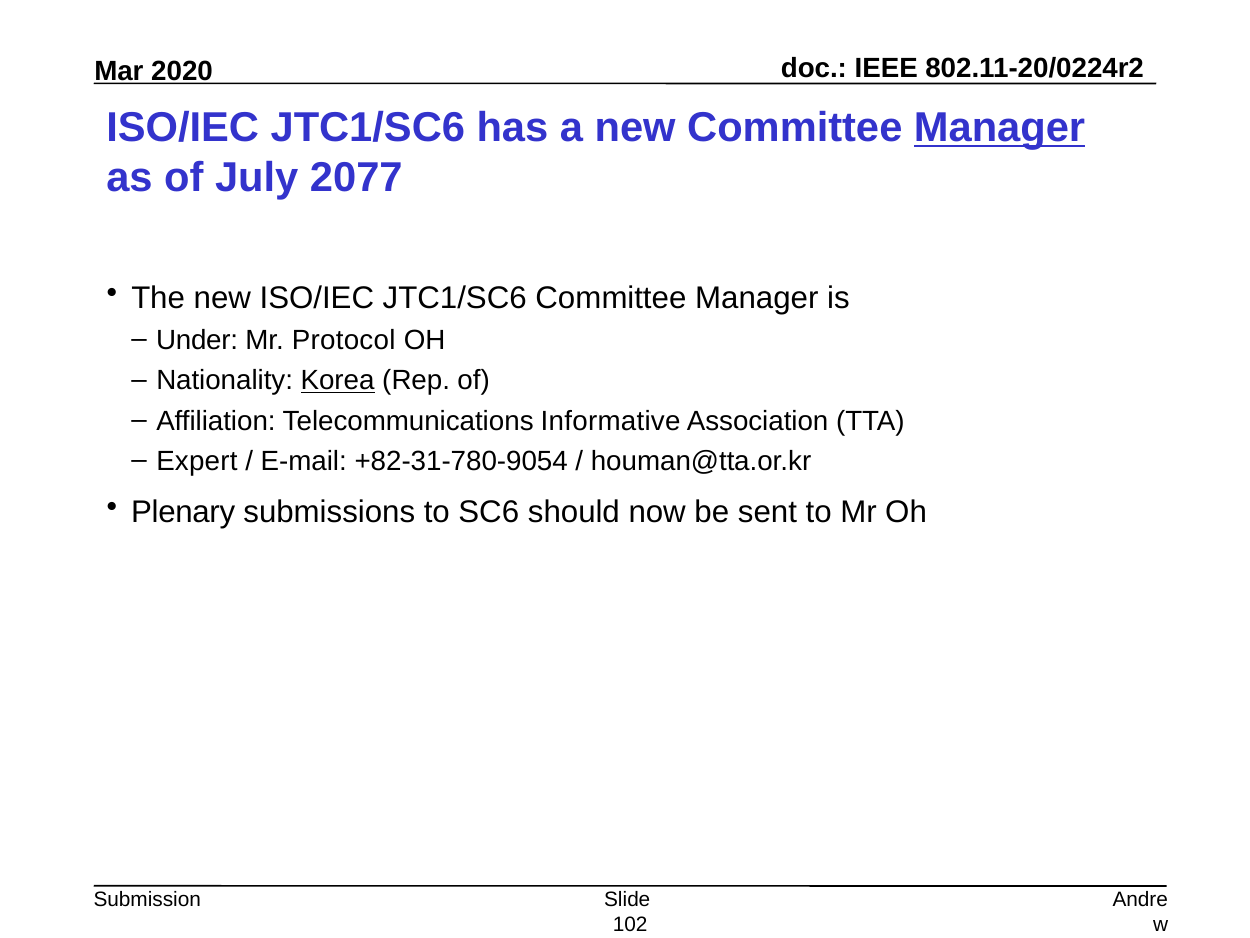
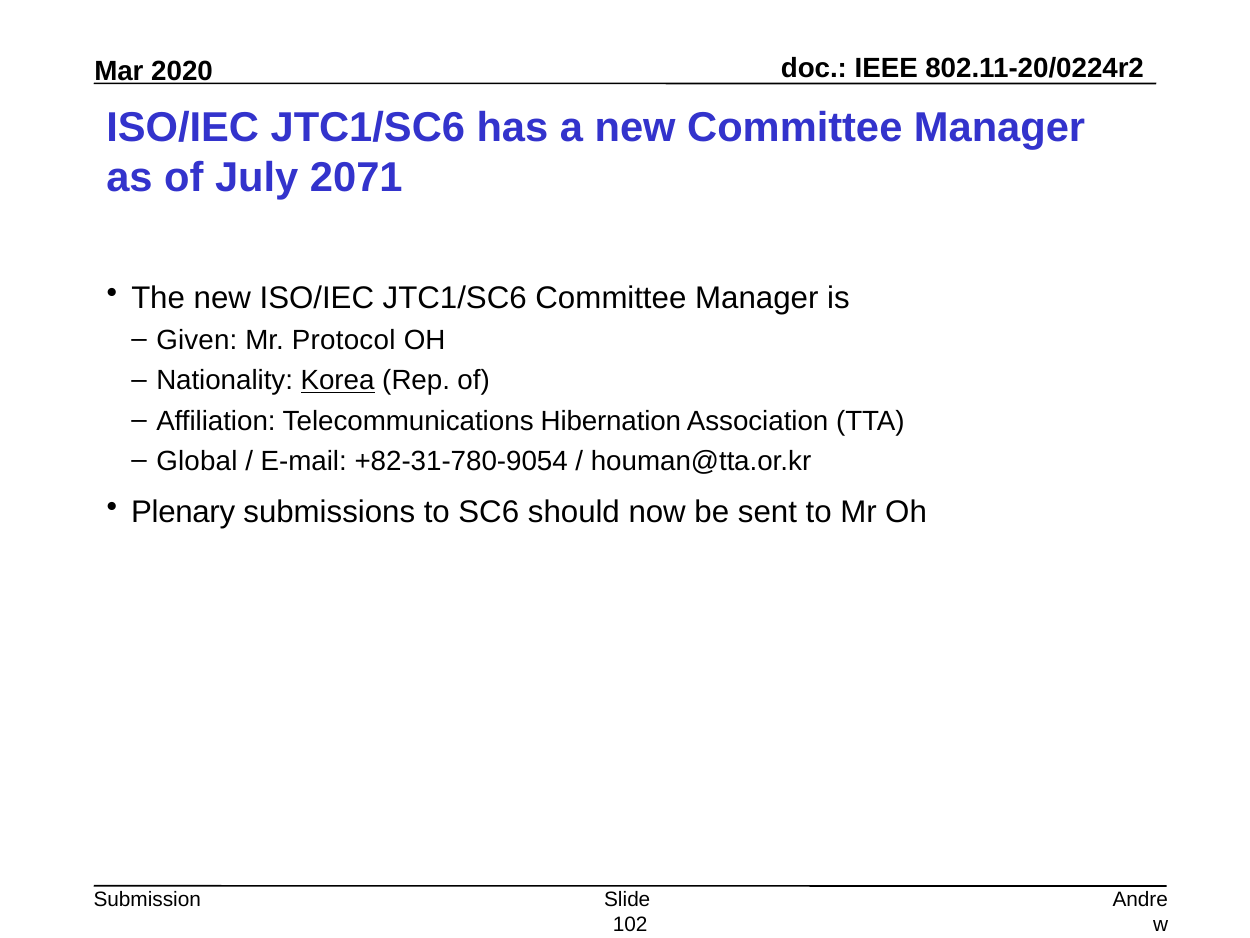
Manager underline: present -> none (1000, 128)
2077: 2077 -> 2071 (356, 178)
Under: Under -> Given (197, 340)
Informative: Informative -> Hibernation (611, 421)
Expert: Expert -> Global (197, 461)
